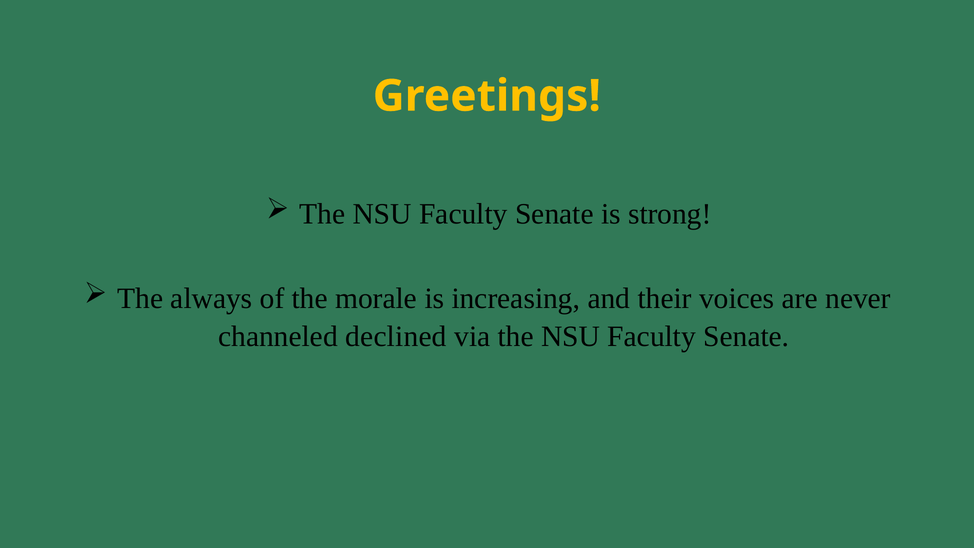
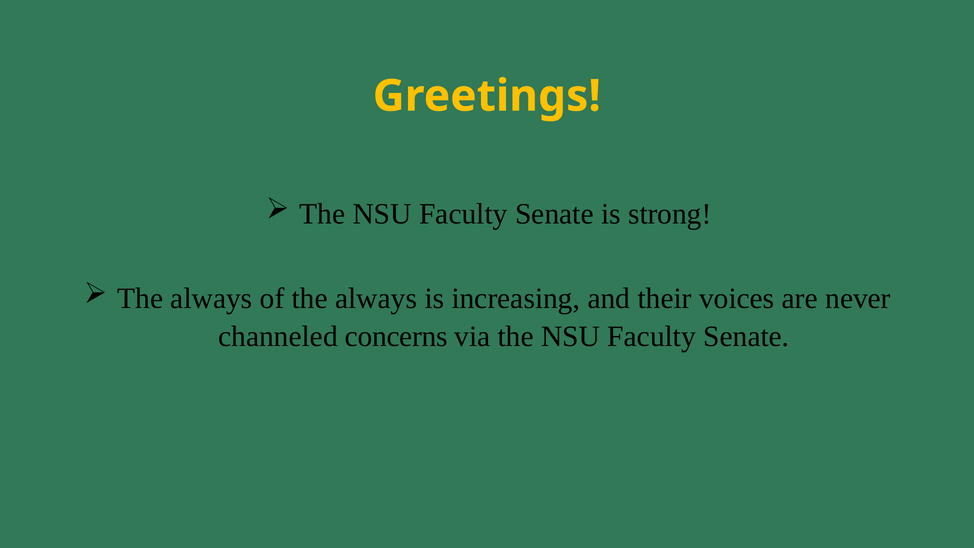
of the morale: morale -> always (376, 298)
declined: declined -> concerns (396, 336)
